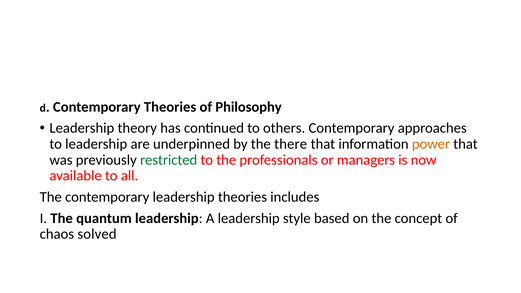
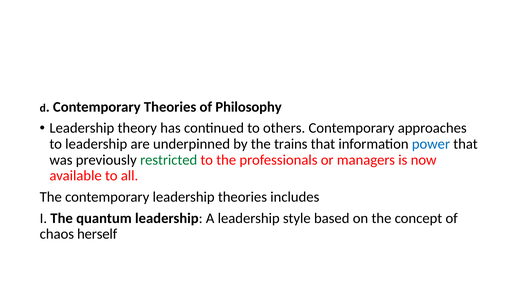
there: there -> trains (291, 144)
power colour: orange -> blue (431, 144)
solved: solved -> herself (97, 234)
